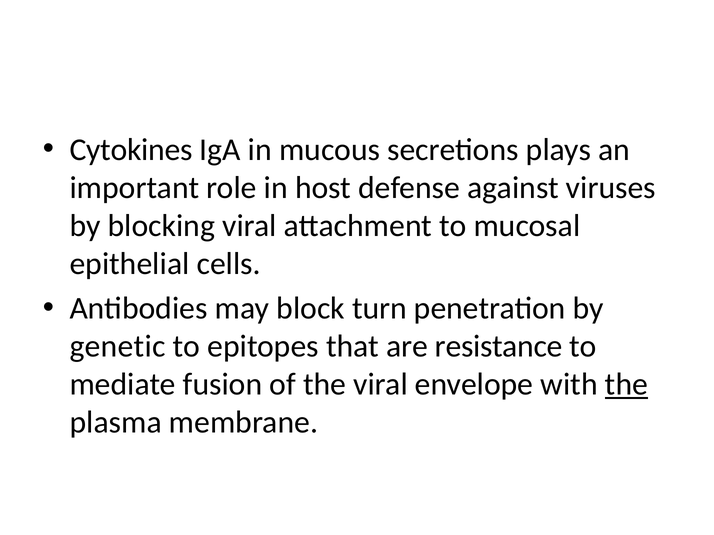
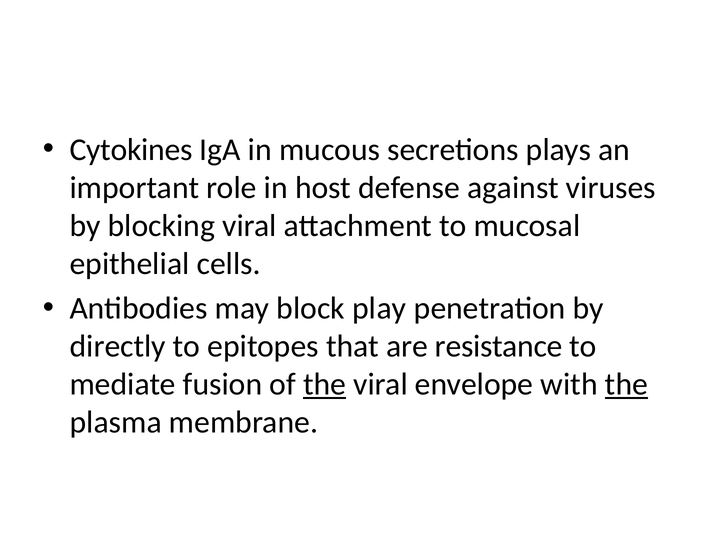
turn: turn -> play (379, 308)
genetic: genetic -> directly (118, 347)
the underline: none -> present (325, 385)
